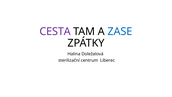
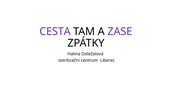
ZASE colour: blue -> purple (120, 31)
